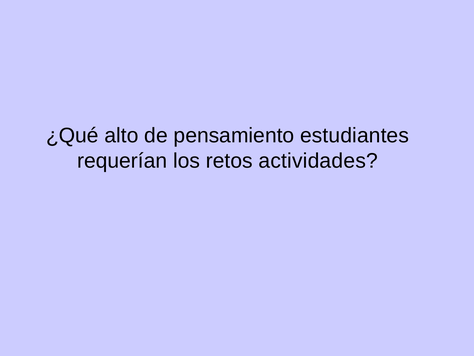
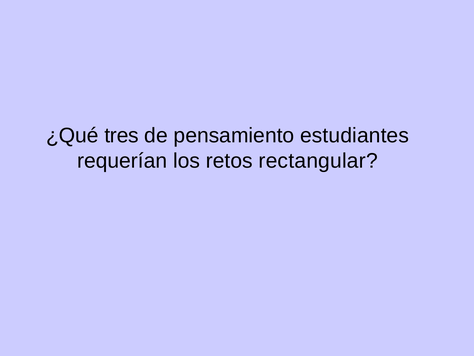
alto: alto -> tres (122, 135)
actividades: actividades -> rectangular (318, 161)
